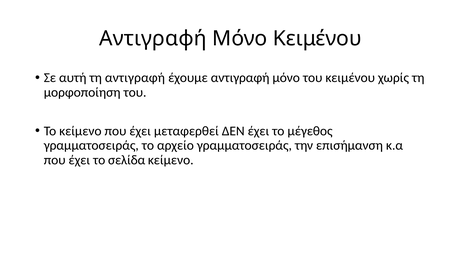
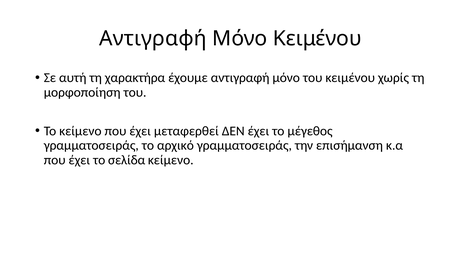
τη αντιγραφή: αντιγραφή -> χαρακτήρα (135, 78)
αρχείο: αρχείο -> αρχικό (175, 146)
